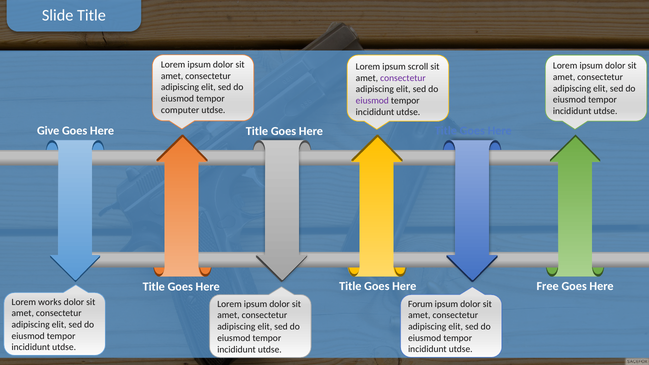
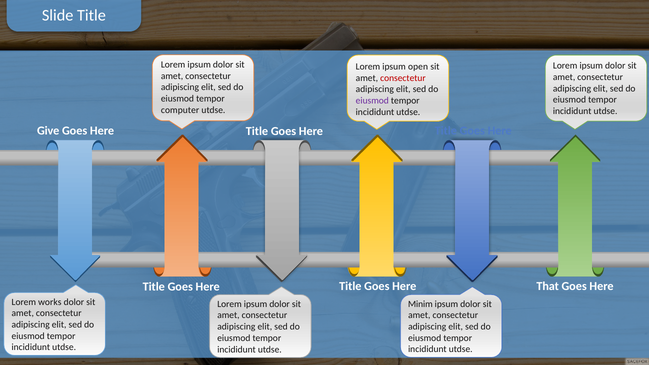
scroll: scroll -> open (418, 67)
consectetur colour: purple -> red (403, 78)
Free: Free -> That (548, 287)
Forum: Forum -> Minim (420, 304)
